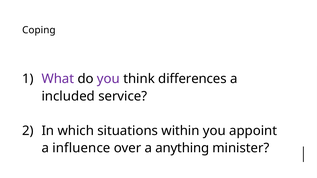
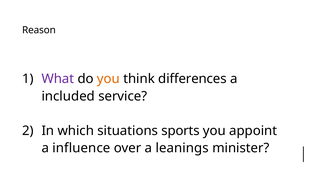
Coping: Coping -> Reason (39, 30)
you colour: purple -> orange (108, 79)
within: within -> sports (181, 131)
anything: anything -> leanings (182, 148)
